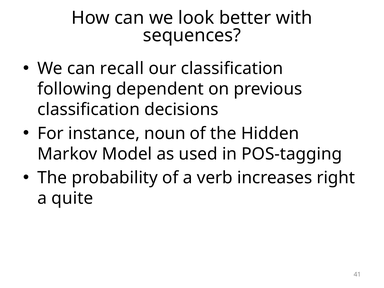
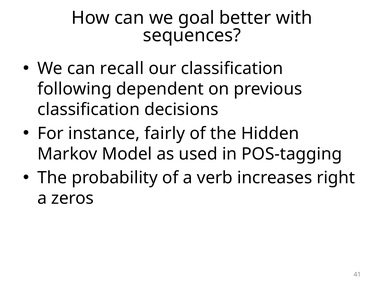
look: look -> goal (196, 18)
noun: noun -> fairly (165, 133)
quite: quite -> zeros (72, 198)
